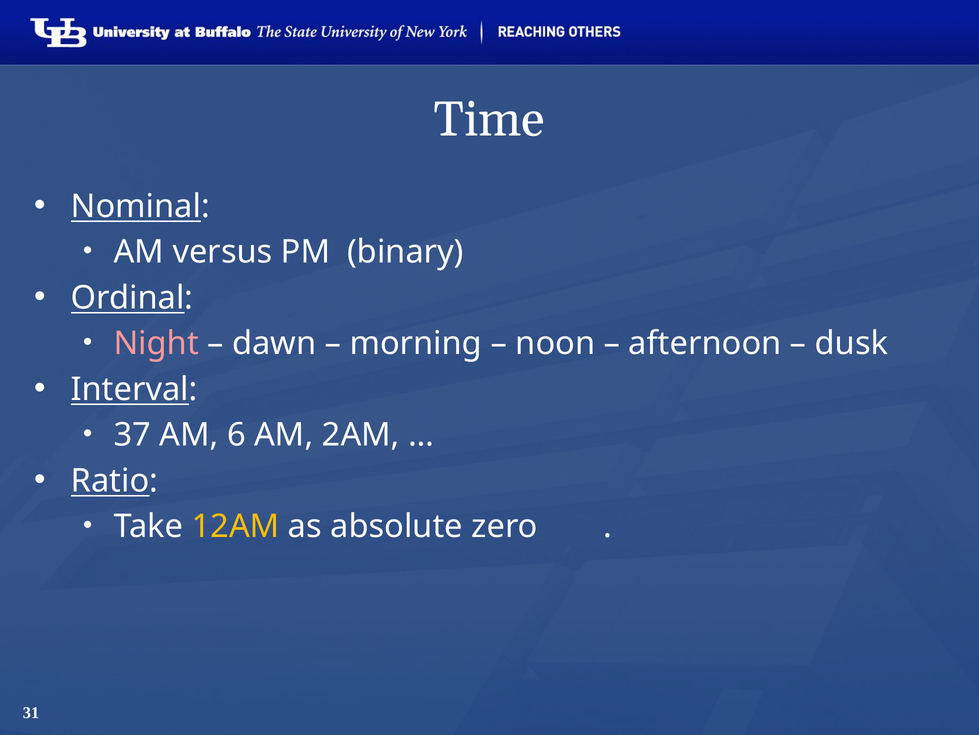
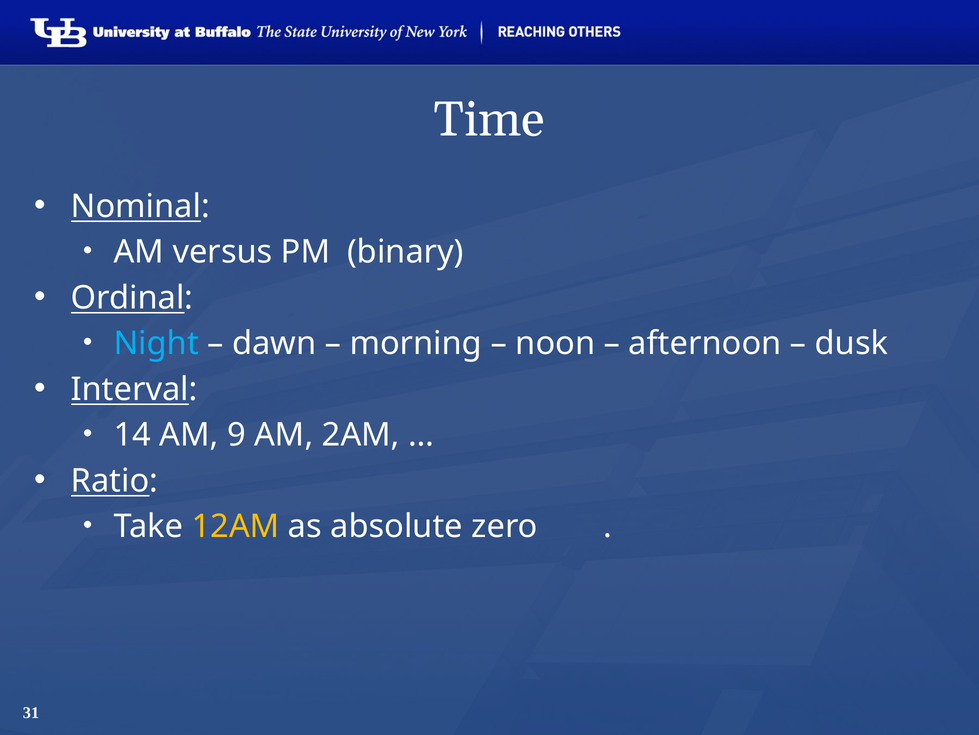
Night colour: pink -> light blue (156, 343)
37: 37 -> 14 (132, 435)
6: 6 -> 9 (236, 435)
